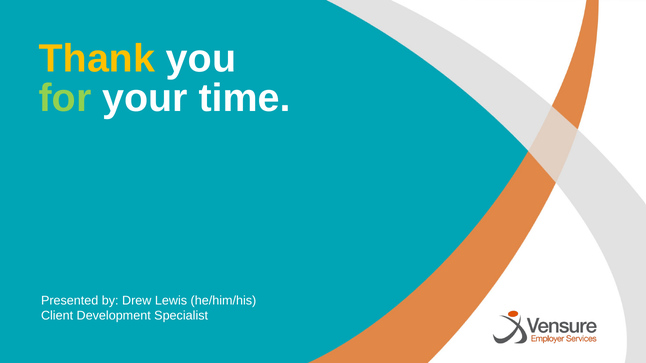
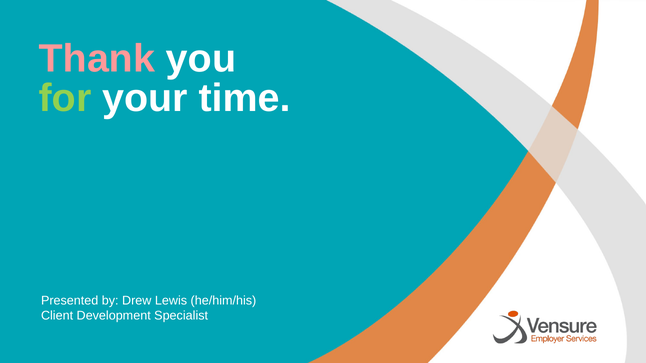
Thank colour: yellow -> pink (97, 59)
